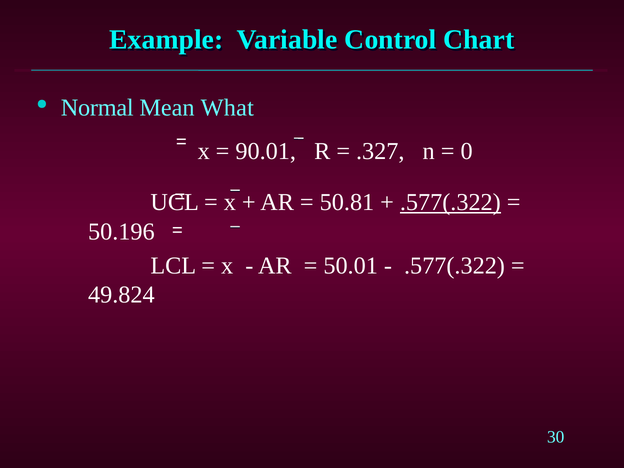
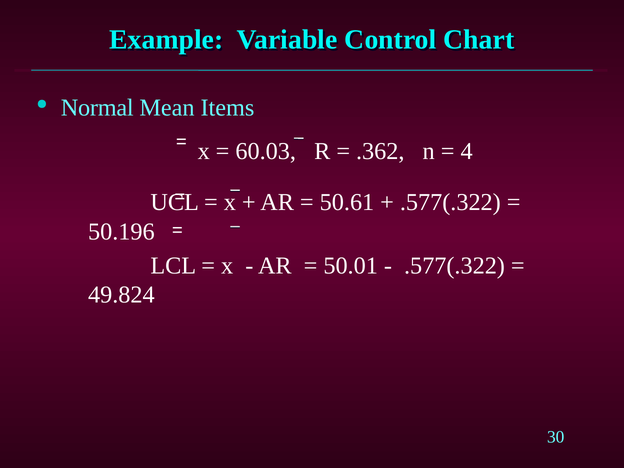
What: What -> Items (227, 108)
90.01: 90.01 -> 60.03 (266, 151)
.327: .327 -> .362 (380, 151)
0: 0 -> 4 (467, 151)
50.81: 50.81 -> 50.61 (347, 202)
.577(.322 underline: present -> none (450, 202)
